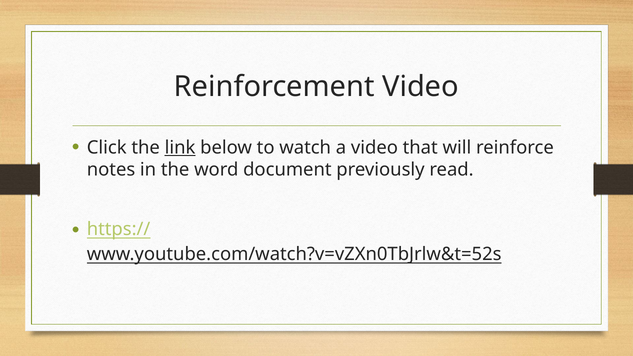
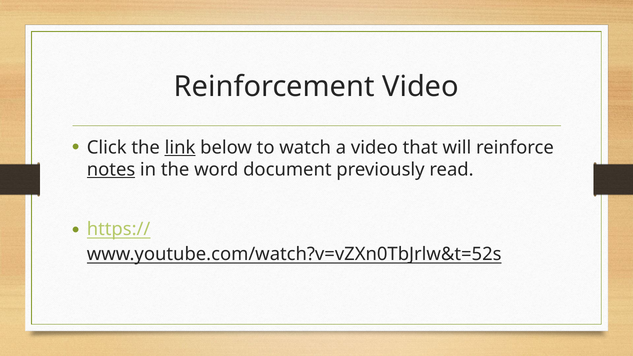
notes underline: none -> present (111, 170)
